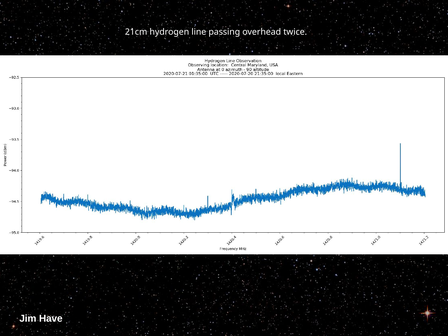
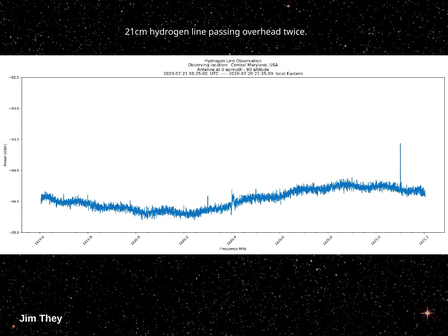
Have: Have -> They (51, 319)
